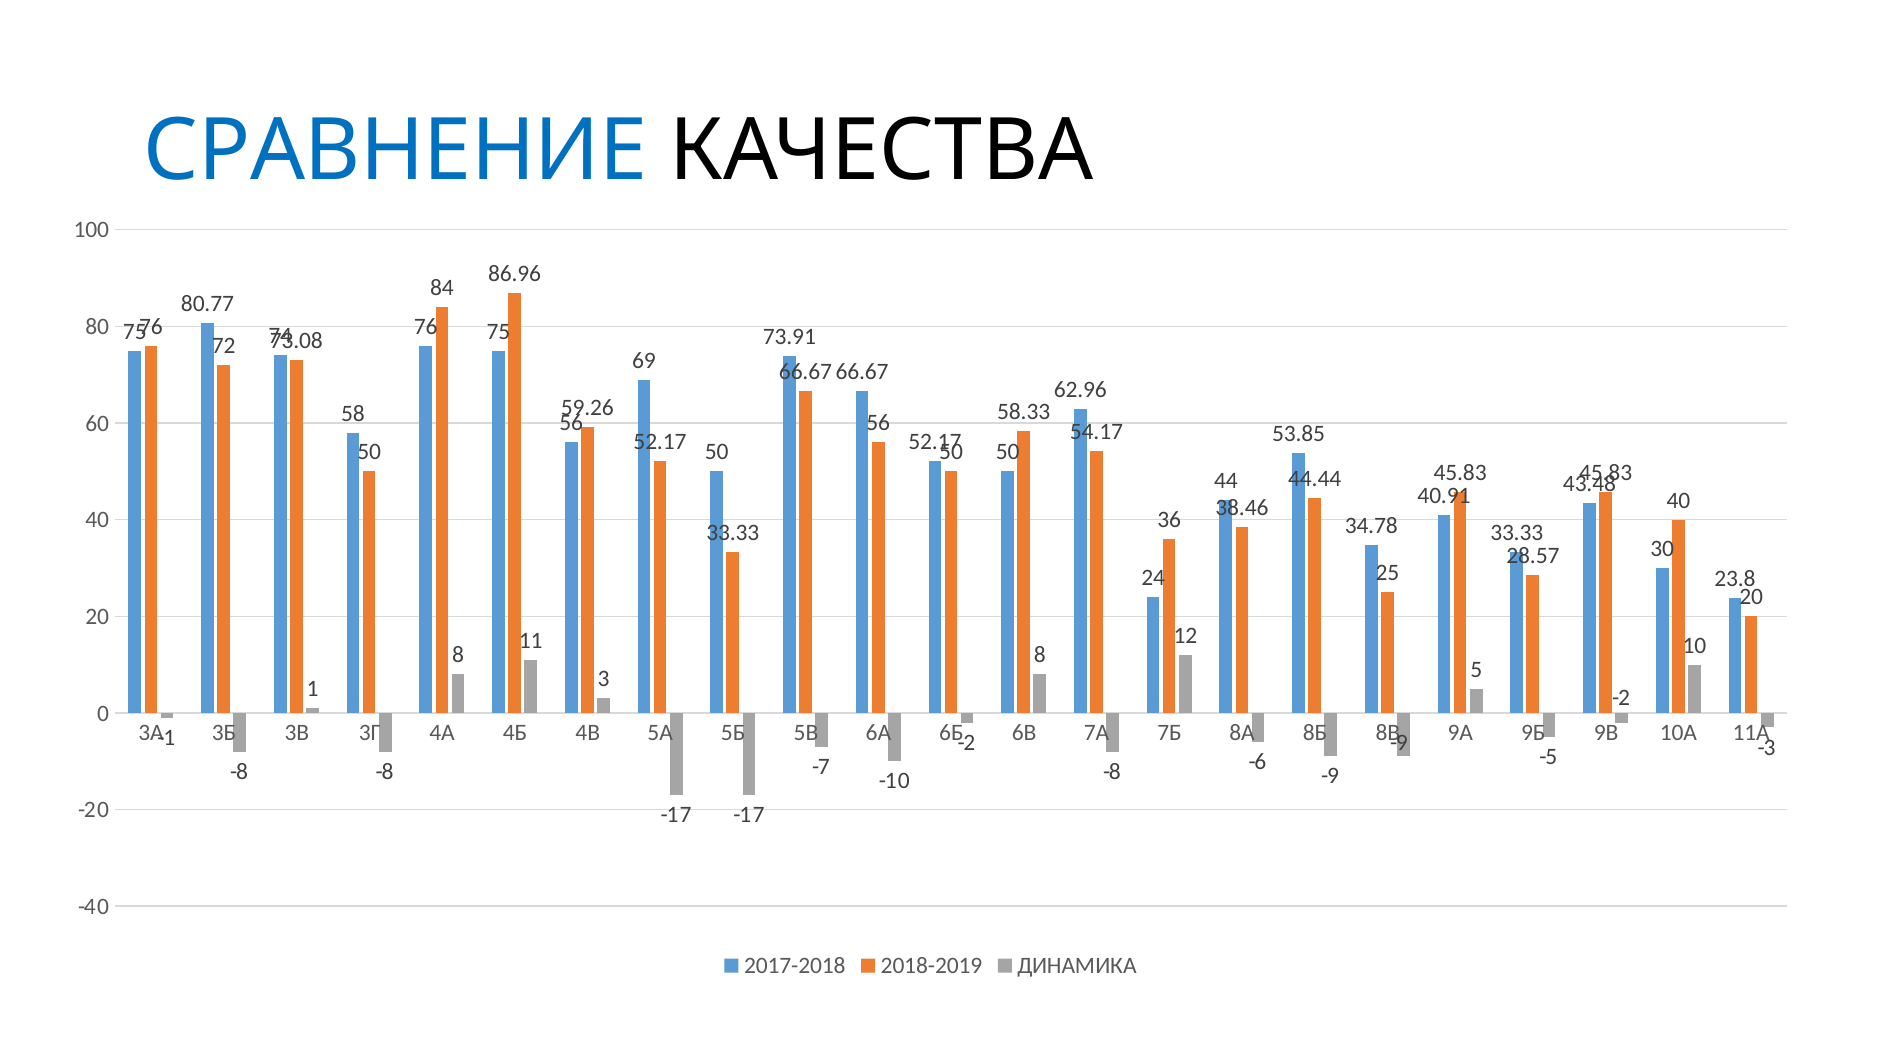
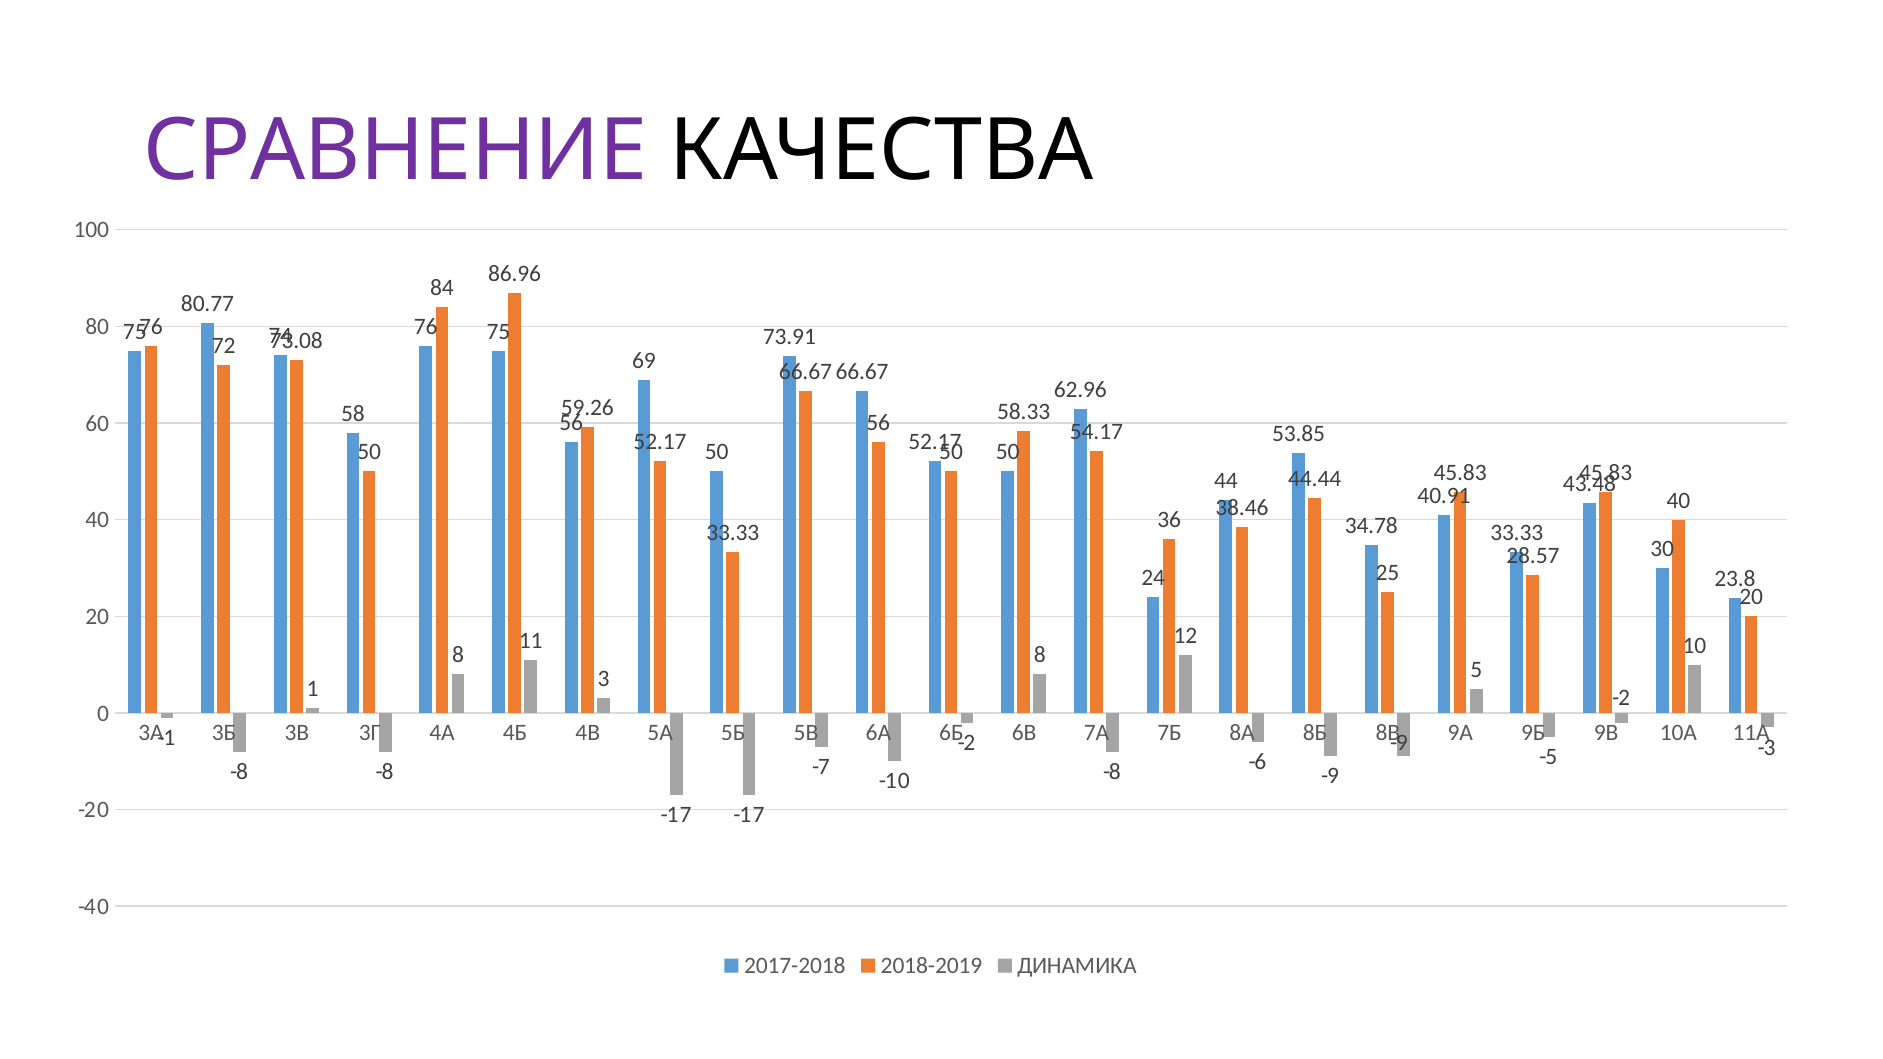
СРАВНЕНИЕ colour: blue -> purple (396, 151)
